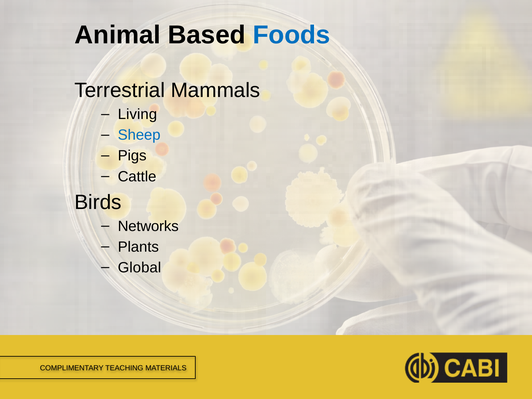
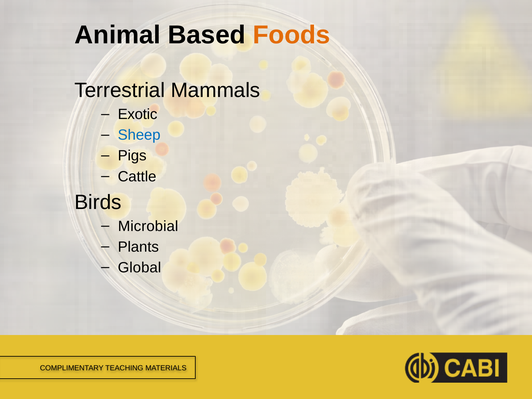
Foods colour: blue -> orange (292, 35)
Living: Living -> Exotic (138, 114)
Networks: Networks -> Microbial (148, 226)
